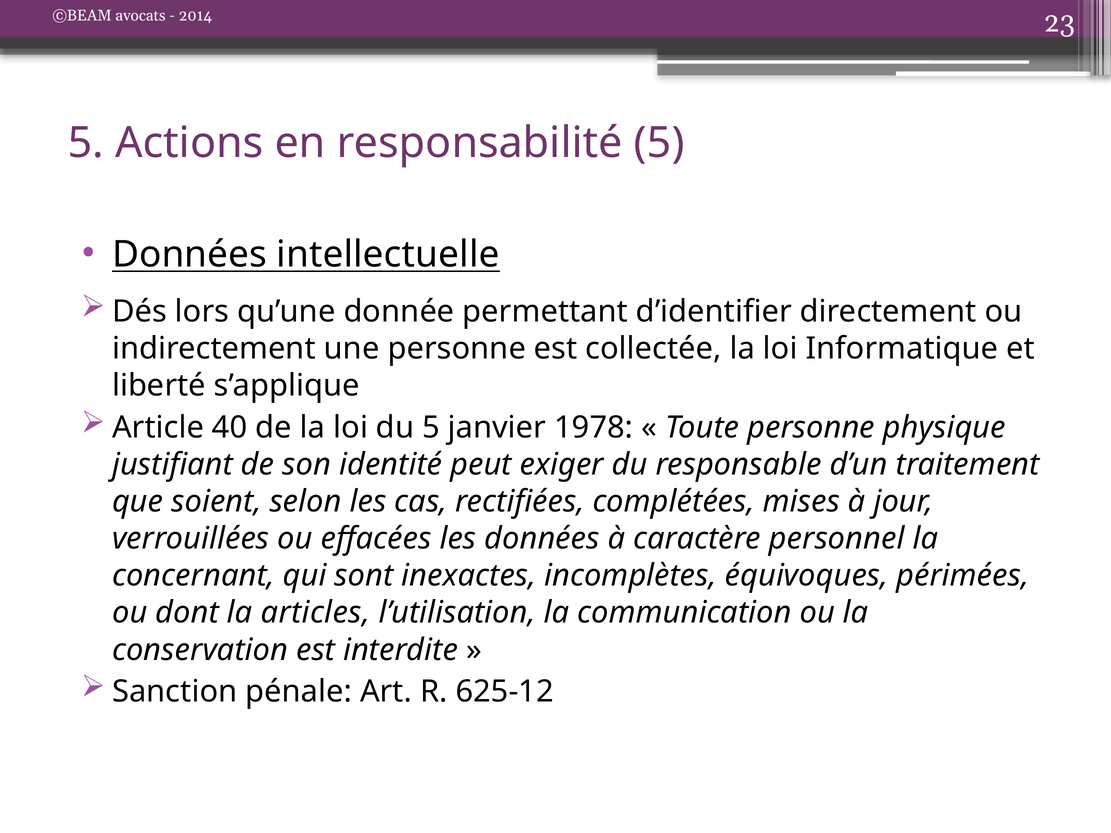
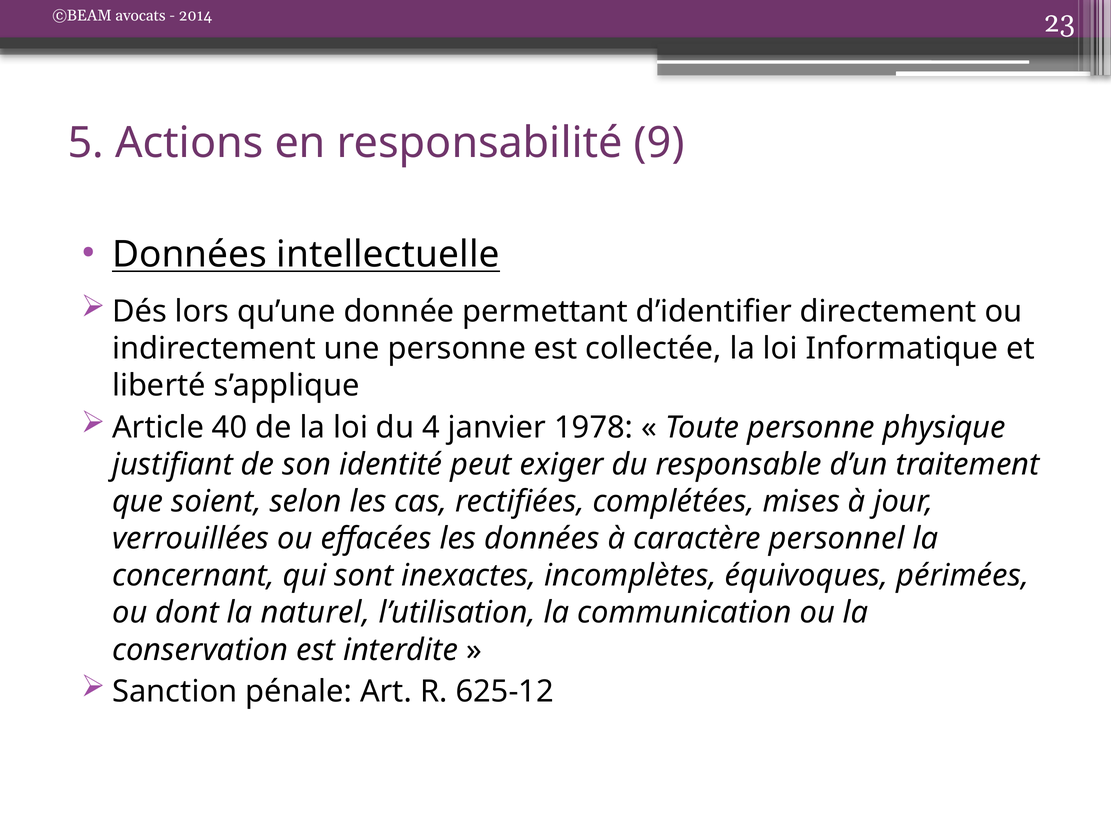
responsabilité 5: 5 -> 9 (659, 143)
du 5: 5 -> 4 (431, 428)
articles: articles -> naturel (315, 613)
